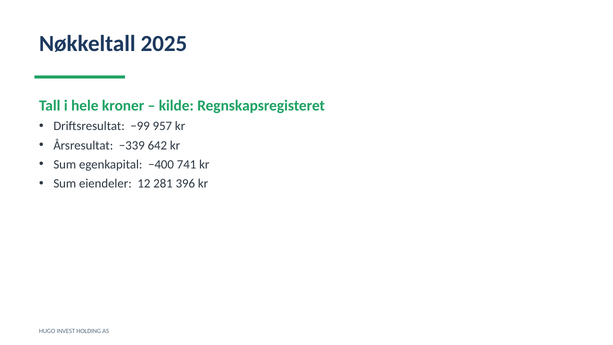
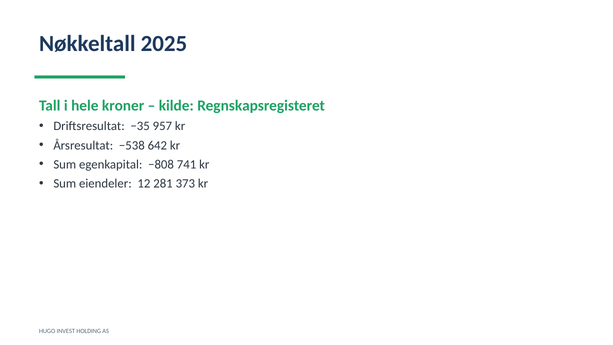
−99: −99 -> −35 (140, 126)
−339: −339 -> −538 (132, 145)
−400: −400 -> −808 (161, 164)
396: 396 -> 373 (185, 184)
